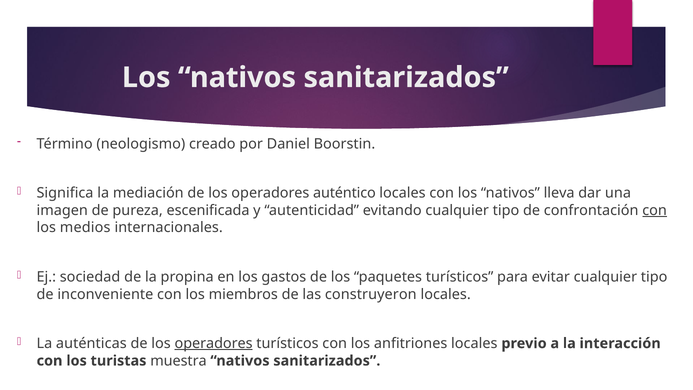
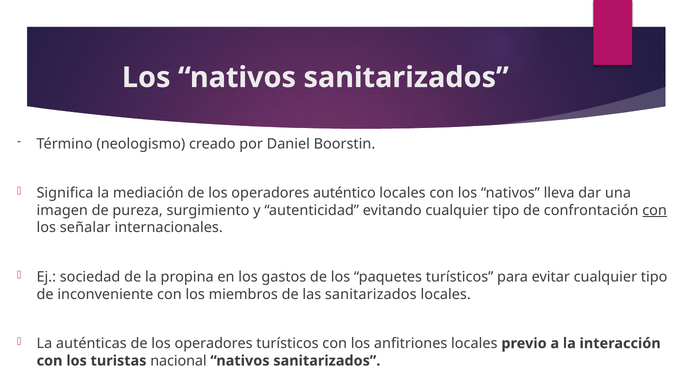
escenificada: escenificada -> surgimiento (208, 210)
medios: medios -> señalar (85, 228)
las construyeron: construyeron -> sanitarizados (371, 294)
operadores underline: present -> none (214, 343)
muestra: muestra -> nacional (178, 361)
